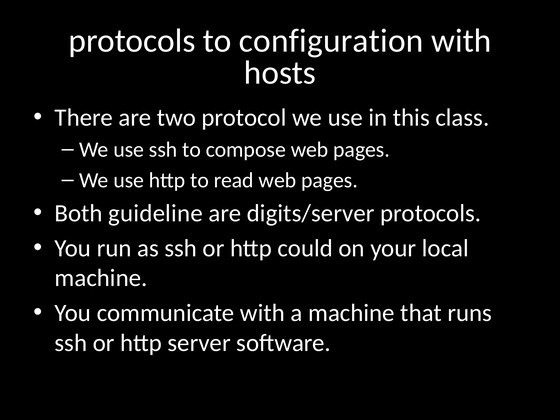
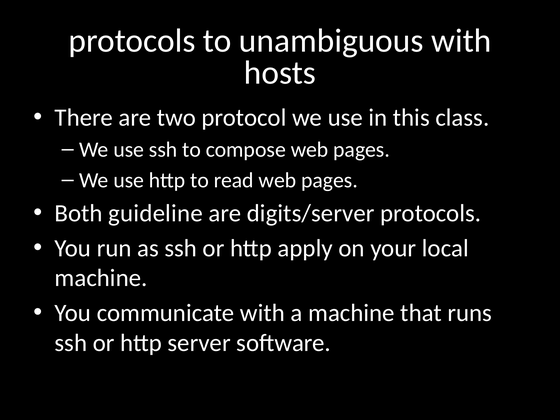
configuration: configuration -> unambiguous (331, 41)
could: could -> apply (305, 248)
